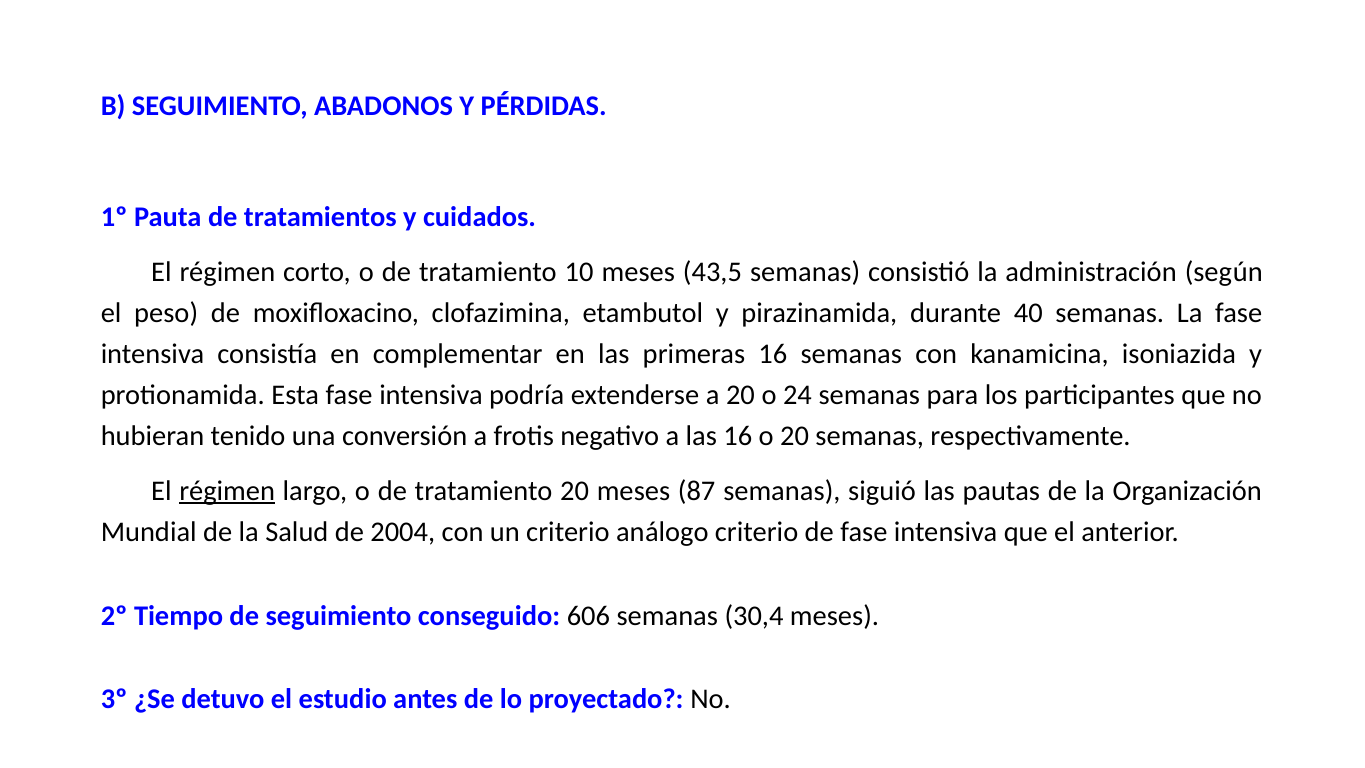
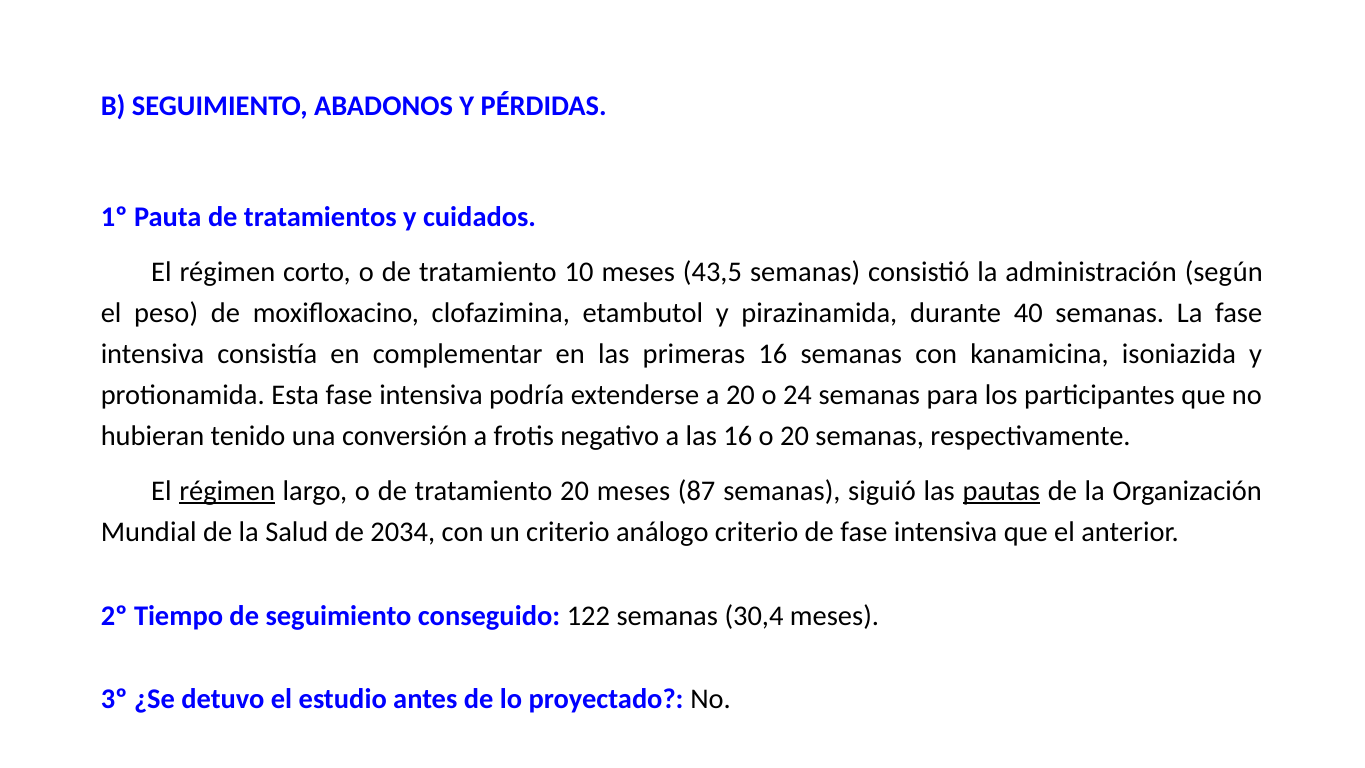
pautas underline: none -> present (1001, 491)
2004: 2004 -> 2034 (403, 532)
606: 606 -> 122 (588, 616)
